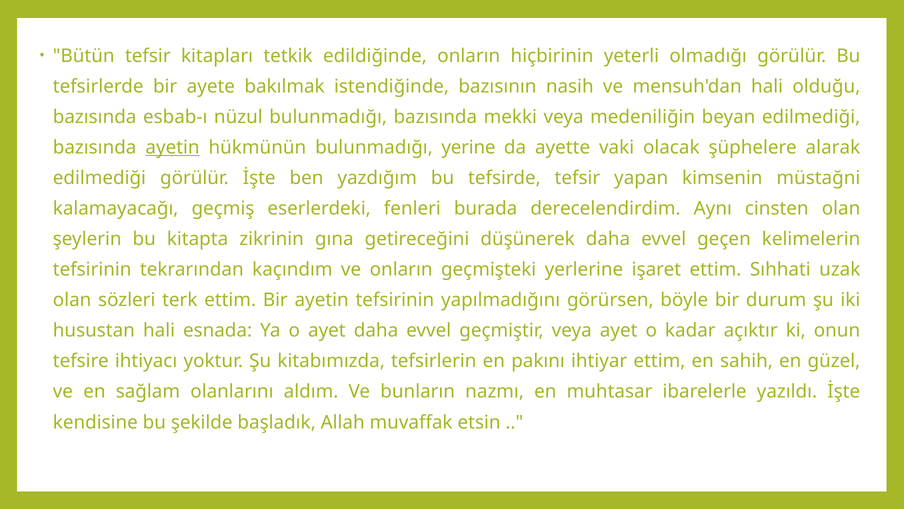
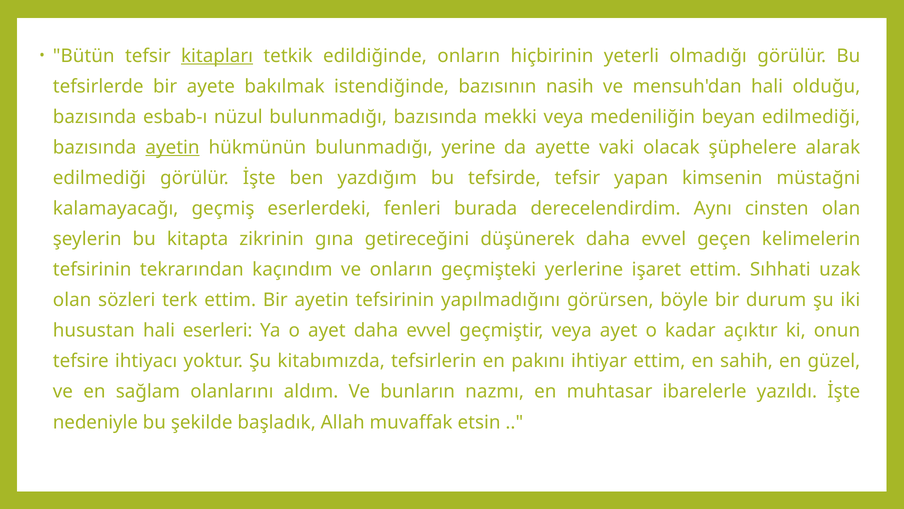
kitapları underline: none -> present (217, 56)
esnada: esnada -> eserleri (218, 330)
kendisine: kendisine -> nedeniyle (95, 422)
